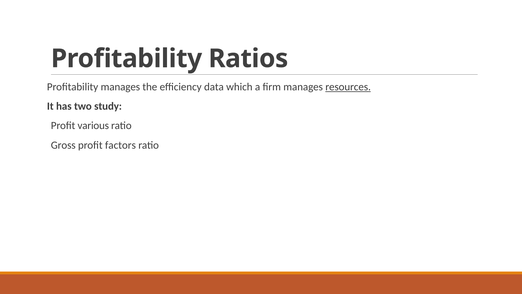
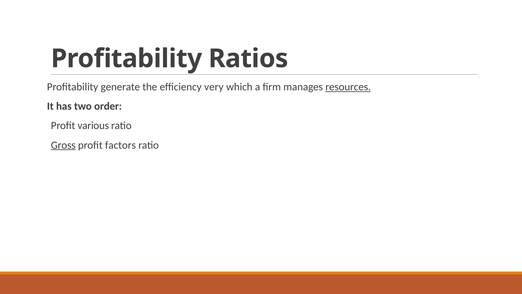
Profitability manages: manages -> generate (120, 87)
data: data -> very (214, 87)
study: study -> order (108, 106)
Gross underline: none -> present (63, 145)
